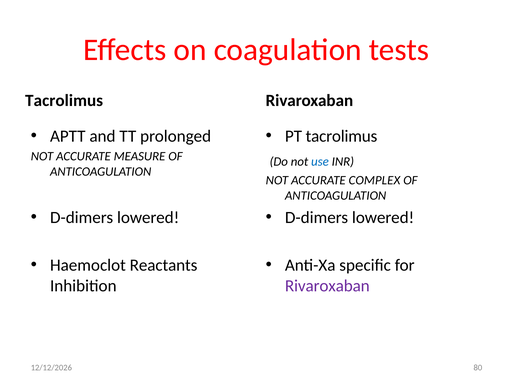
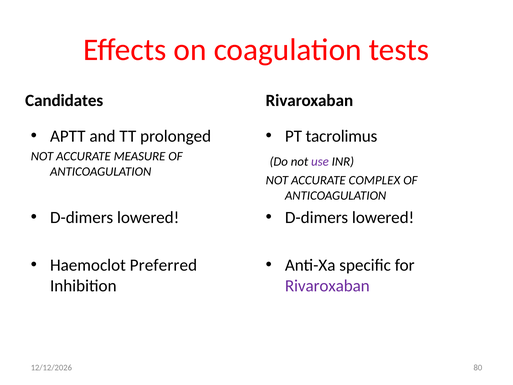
Tacrolimus: Tacrolimus -> Candidates (64, 100)
use colour: blue -> purple (320, 161)
Reactants: Reactants -> Preferred (163, 265)
